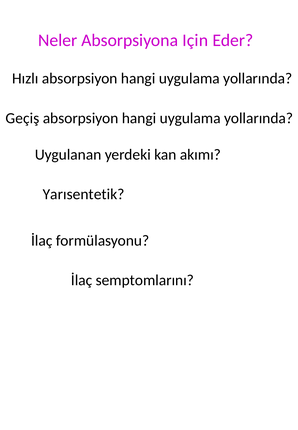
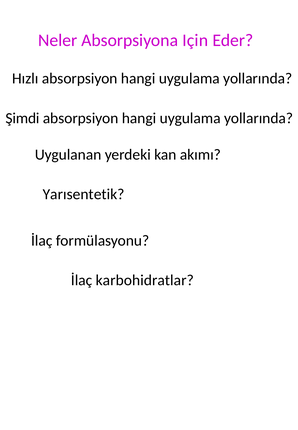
Geçiş: Geçiş -> Şimdi (23, 118)
semptomlarını: semptomlarını -> karbohidratlar (145, 280)
